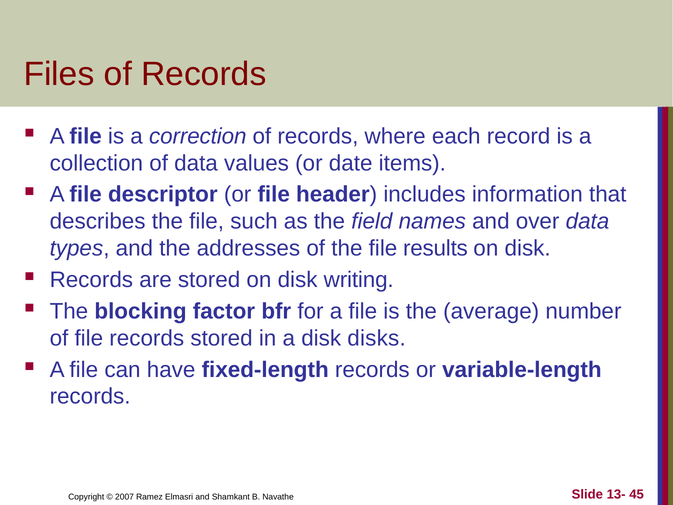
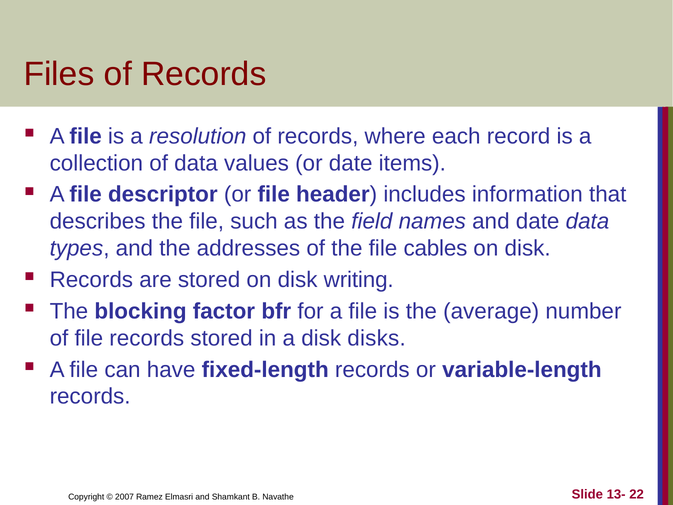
correction: correction -> resolution (198, 136)
and over: over -> date (538, 221)
results: results -> cables (435, 248)
45: 45 -> 22 (637, 494)
